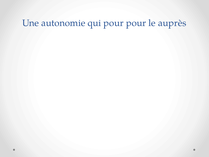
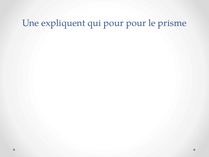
autonomie: autonomie -> expliquent (63, 23)
auprès: auprès -> prisme (172, 23)
